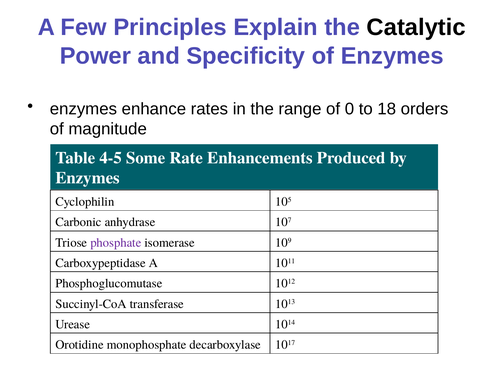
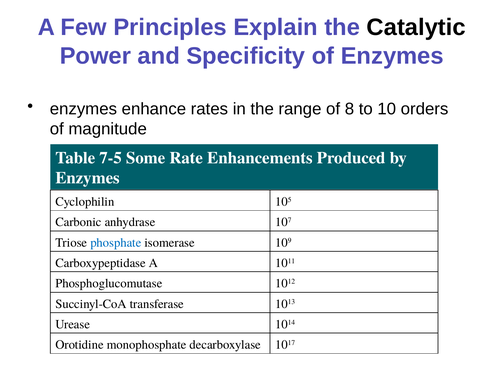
0: 0 -> 8 (349, 109)
18: 18 -> 10 (387, 109)
4-5: 4-5 -> 7-5 (111, 158)
phosphate colour: purple -> blue (116, 243)
